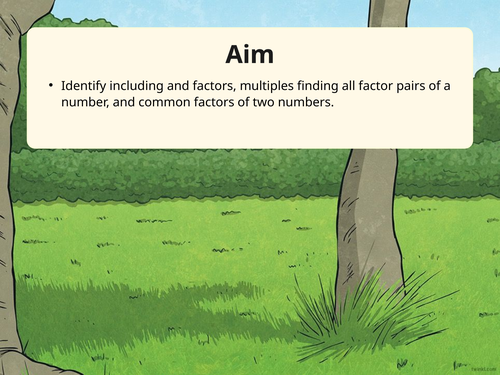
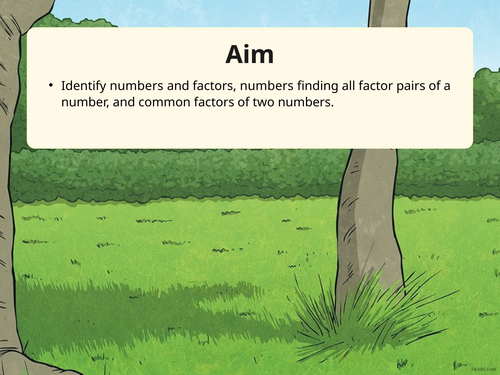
Identify including: including -> numbers (137, 86)
factors multiples: multiples -> numbers (267, 86)
